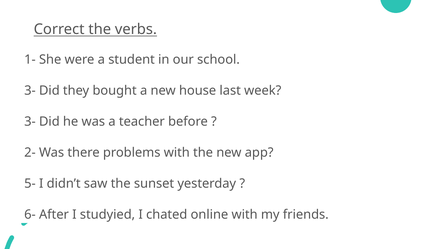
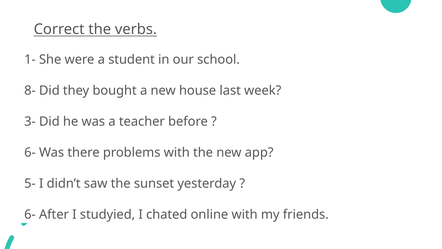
3-: 3- -> 8- (30, 90)
2-: 2- -> 6- (30, 152)
